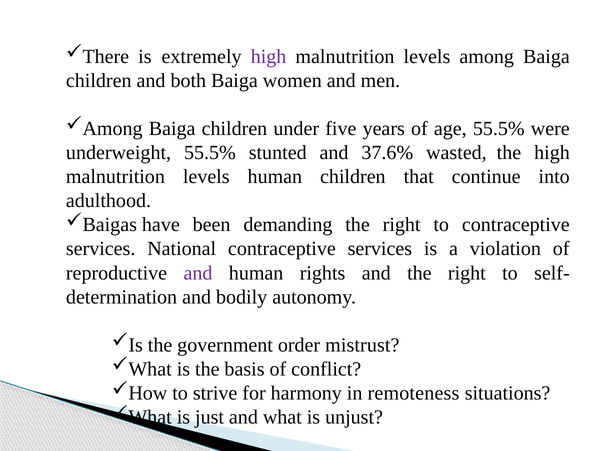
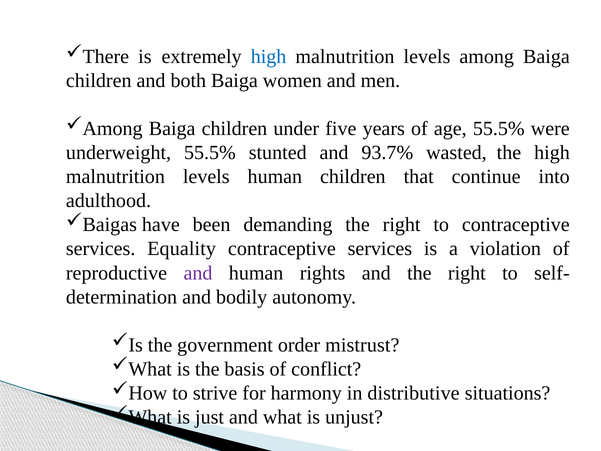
high colour: purple -> blue (269, 56)
37.6%: 37.6% -> 93.7% (387, 153)
National: National -> Equality (182, 249)
remoteness: remoteness -> distributive (414, 393)
